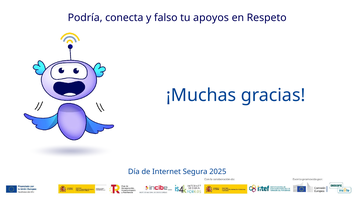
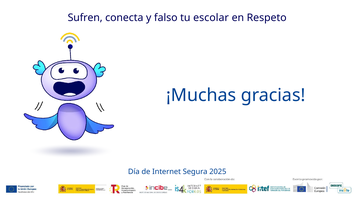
Podría: Podría -> Sufren (85, 18)
apoyos: apoyos -> escolar (211, 18)
